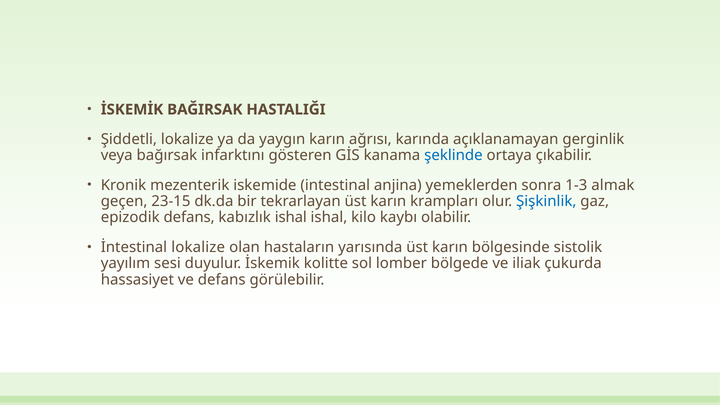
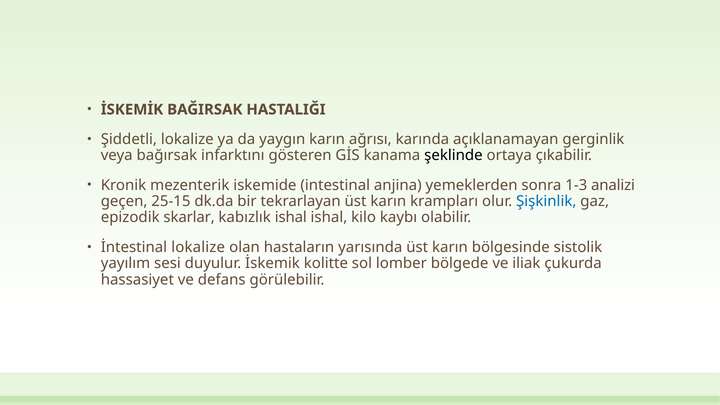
şeklinde colour: blue -> black (453, 155)
almak: almak -> analizi (613, 185)
23-15: 23-15 -> 25-15 (171, 201)
epizodik defans: defans -> skarlar (189, 218)
